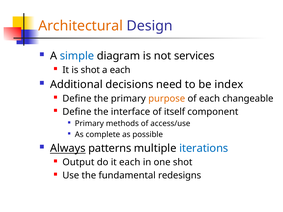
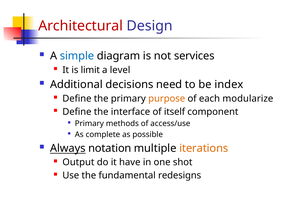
Architectural colour: orange -> red (81, 26)
is shot: shot -> limit (90, 70)
a each: each -> level (120, 70)
changeable: changeable -> modularize (248, 99)
patterns: patterns -> notation (110, 148)
iterations colour: blue -> orange (204, 148)
it each: each -> have (130, 162)
